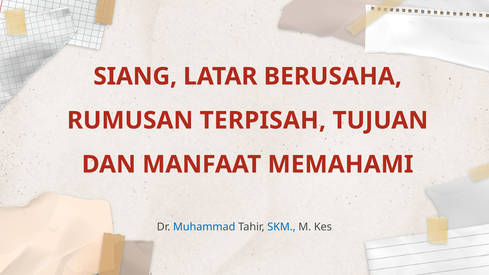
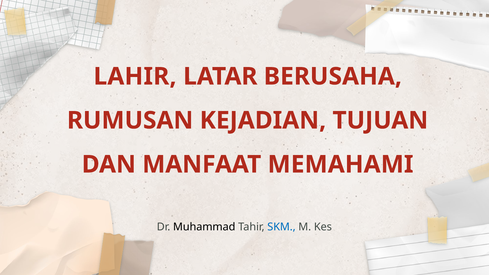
SIANG: SIANG -> LAHIR (135, 76)
TERPISAH: TERPISAH -> KEJADIAN (263, 120)
Muhammad colour: blue -> black (204, 227)
